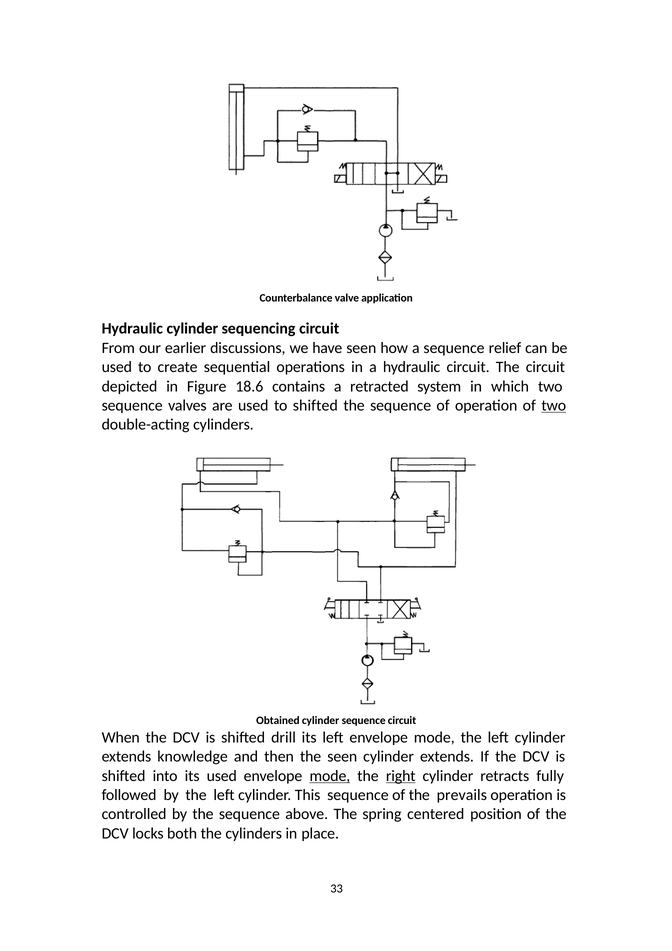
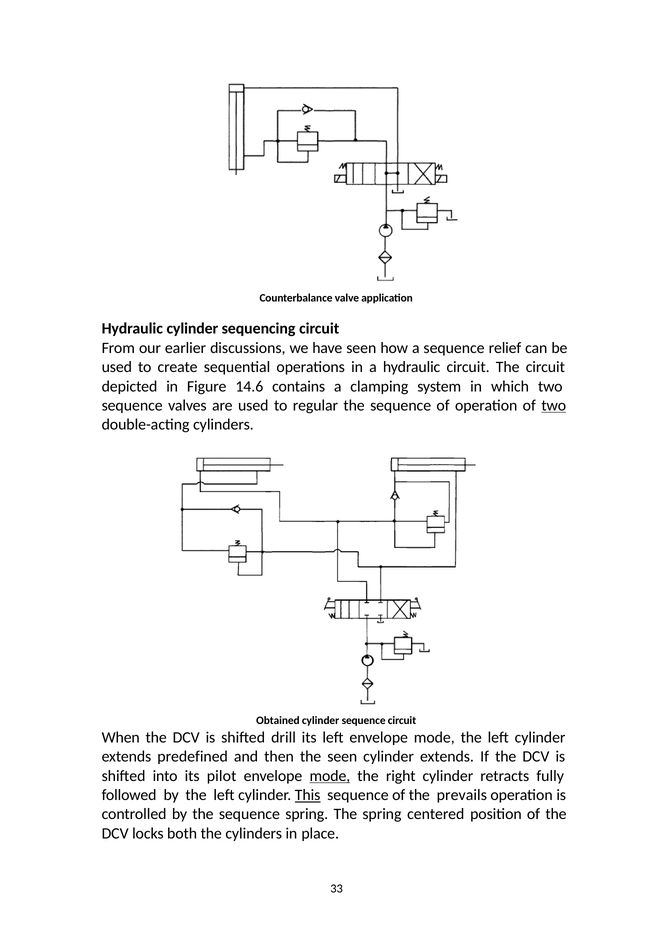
18.6: 18.6 -> 14.6 (249, 386)
retracted: retracted -> clamping (379, 386)
to shifted: shifted -> regular (315, 405)
knowledge: knowledge -> predefined (193, 757)
its used: used -> pilot (222, 776)
right underline: present -> none (401, 776)
This underline: none -> present (308, 795)
sequence above: above -> spring (307, 814)
